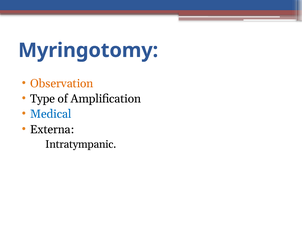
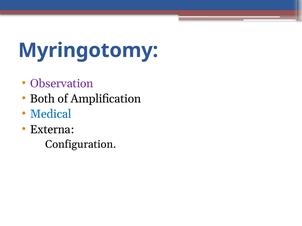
Observation colour: orange -> purple (62, 84)
Type: Type -> Both (43, 99)
Intratympanic: Intratympanic -> Configuration (81, 145)
